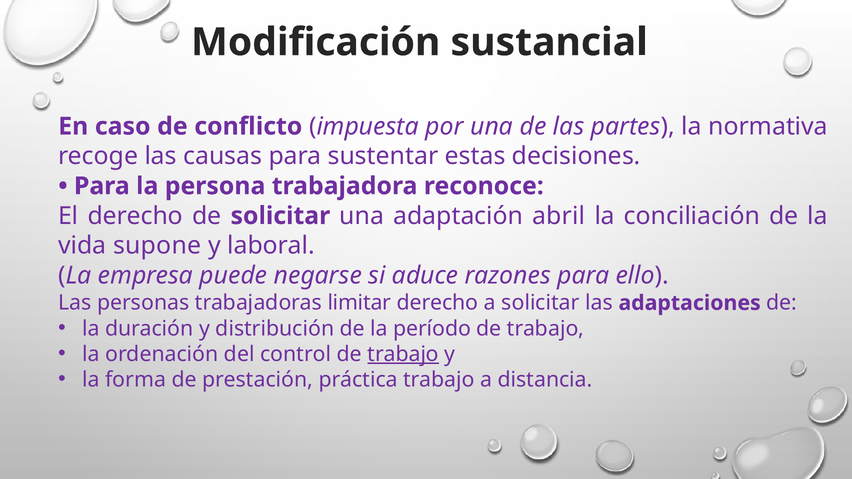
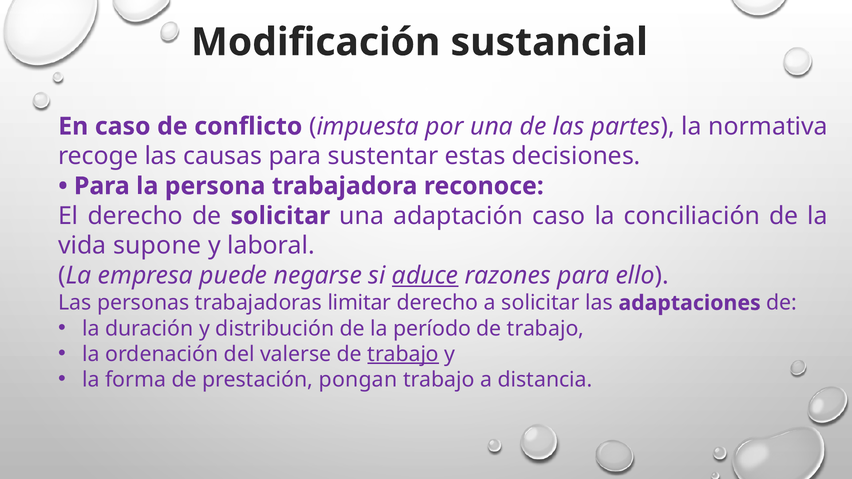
adaptación abril: abril -> caso (559, 216)
aduce underline: none -> present (425, 276)
control: control -> valerse (296, 354)
práctica: práctica -> pongan (358, 380)
